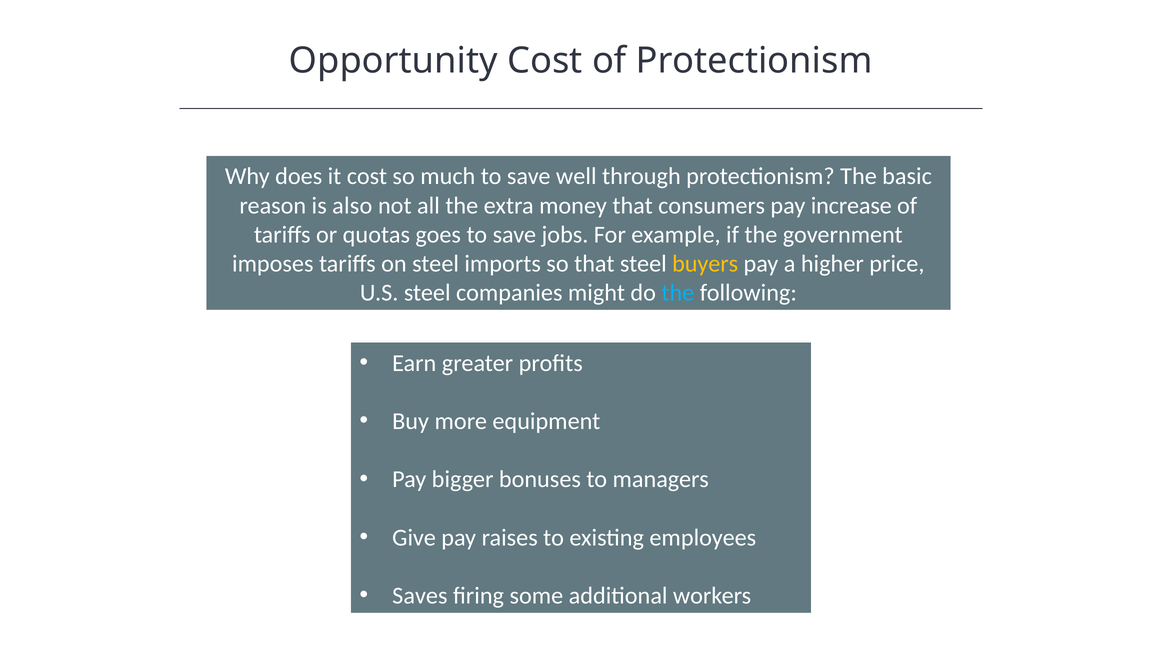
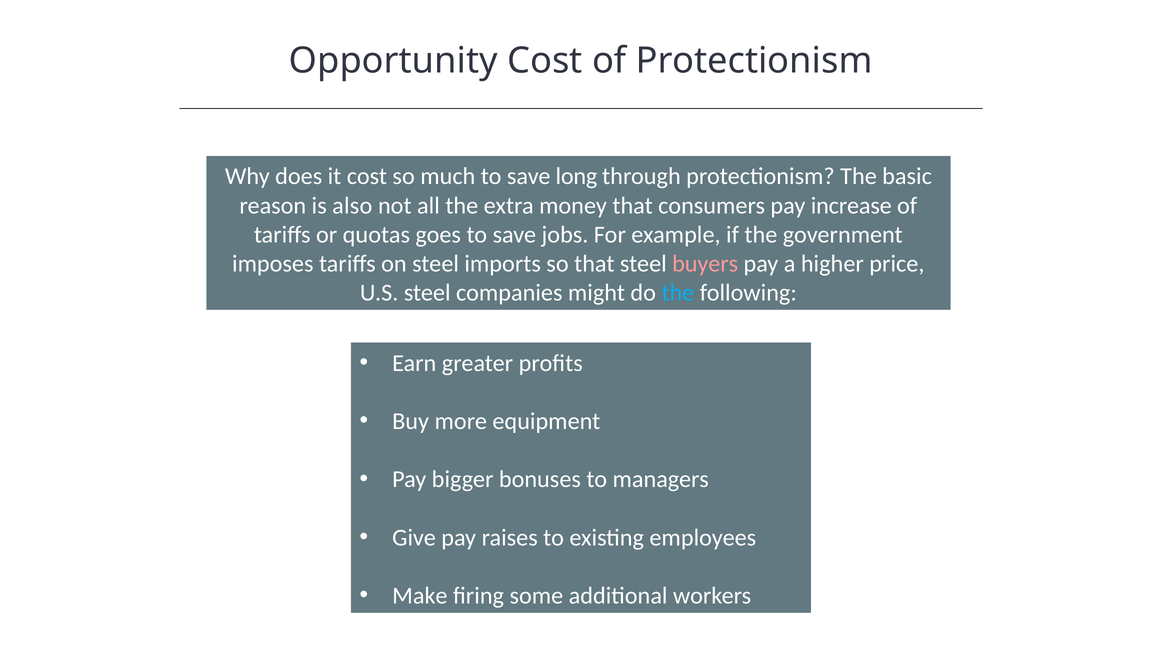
well: well -> long (576, 176)
buyers colour: yellow -> pink (705, 264)
Saves: Saves -> Make (420, 595)
